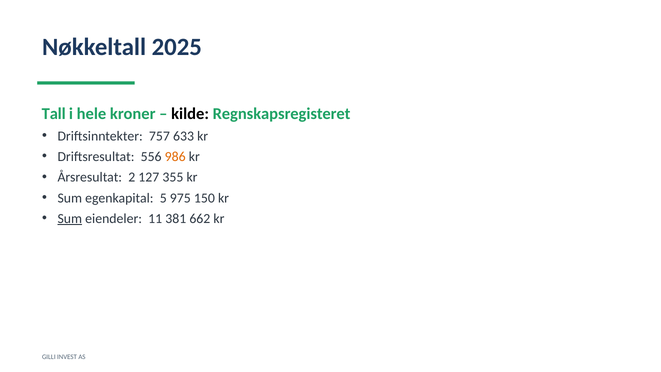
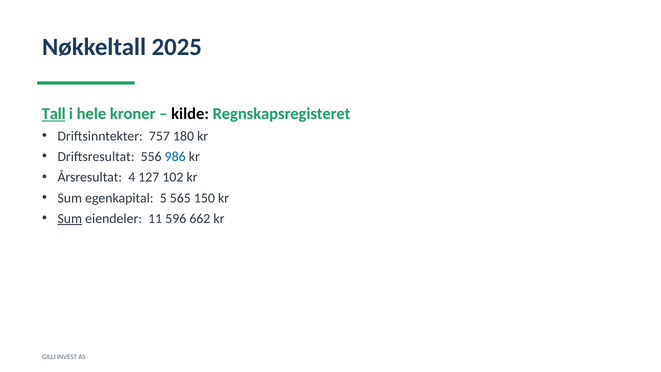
Tall underline: none -> present (54, 114)
633: 633 -> 180 (184, 136)
986 colour: orange -> blue (175, 157)
2: 2 -> 4 (132, 177)
355: 355 -> 102 (173, 177)
975: 975 -> 565 (180, 198)
381: 381 -> 596 (176, 219)
